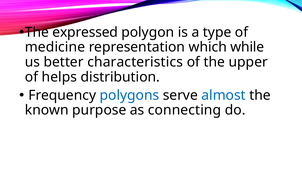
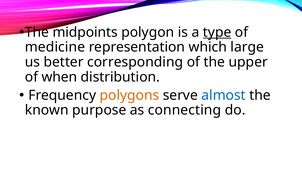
expressed: expressed -> midpoints (85, 32)
type underline: none -> present (217, 32)
while: while -> large (247, 47)
characteristics: characteristics -> corresponding (135, 62)
helps: helps -> when (59, 77)
polygons colour: blue -> orange (129, 95)
